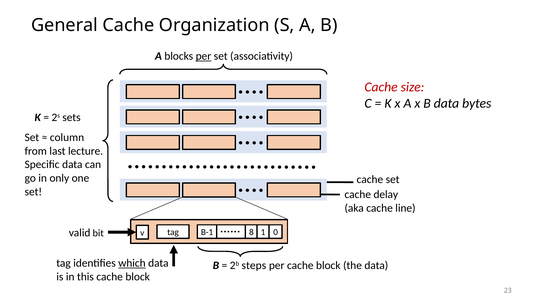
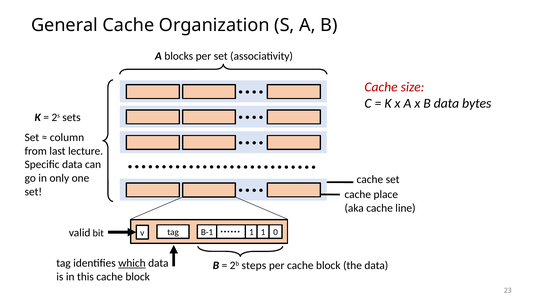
per underline: present -> none (203, 56)
delay: delay -> place (386, 195)
B-1 8: 8 -> 1 (251, 233)
